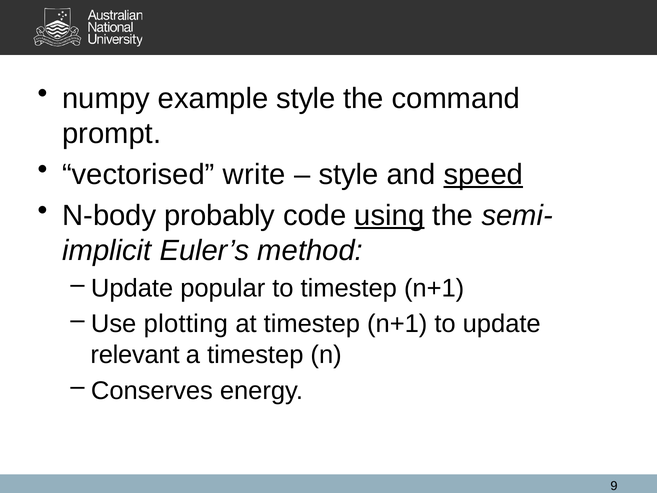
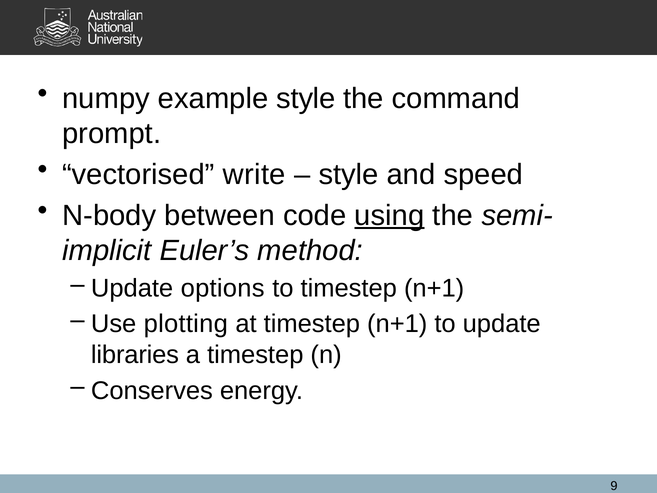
speed underline: present -> none (483, 174)
probably: probably -> between (220, 215)
popular: popular -> options (223, 288)
relevant: relevant -> libraries (135, 355)
